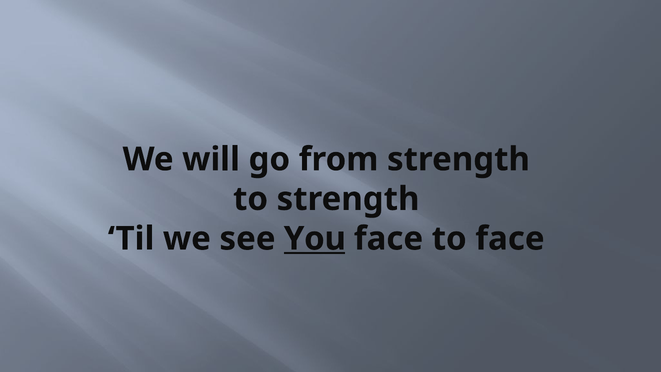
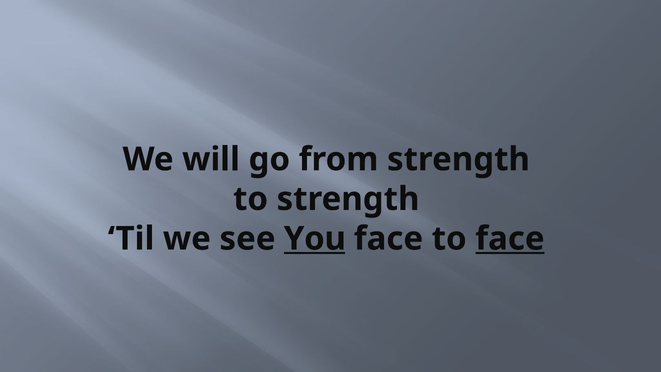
face underline: none -> present (510, 239)
